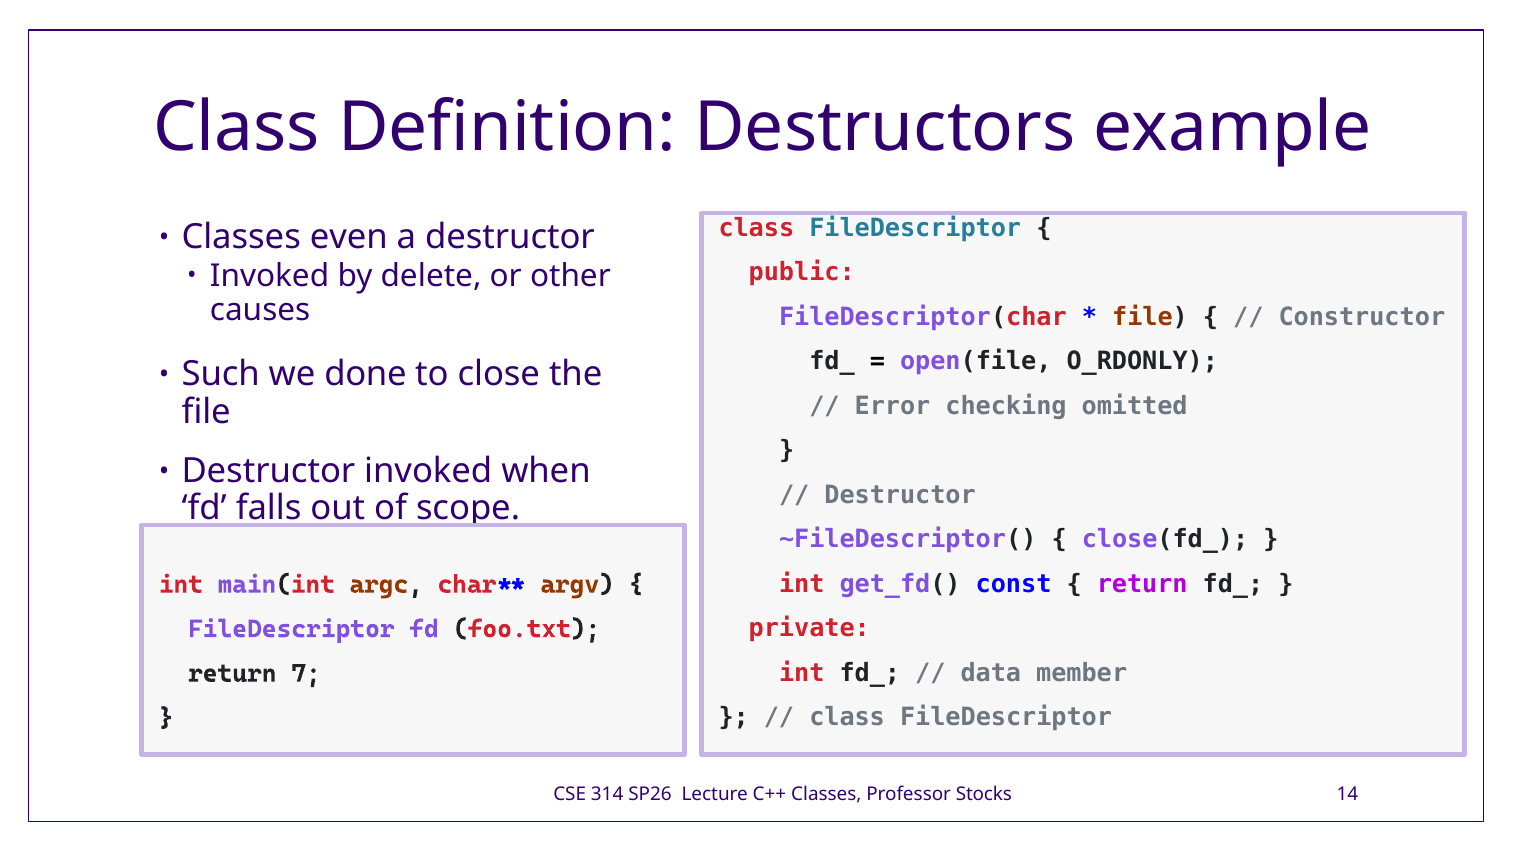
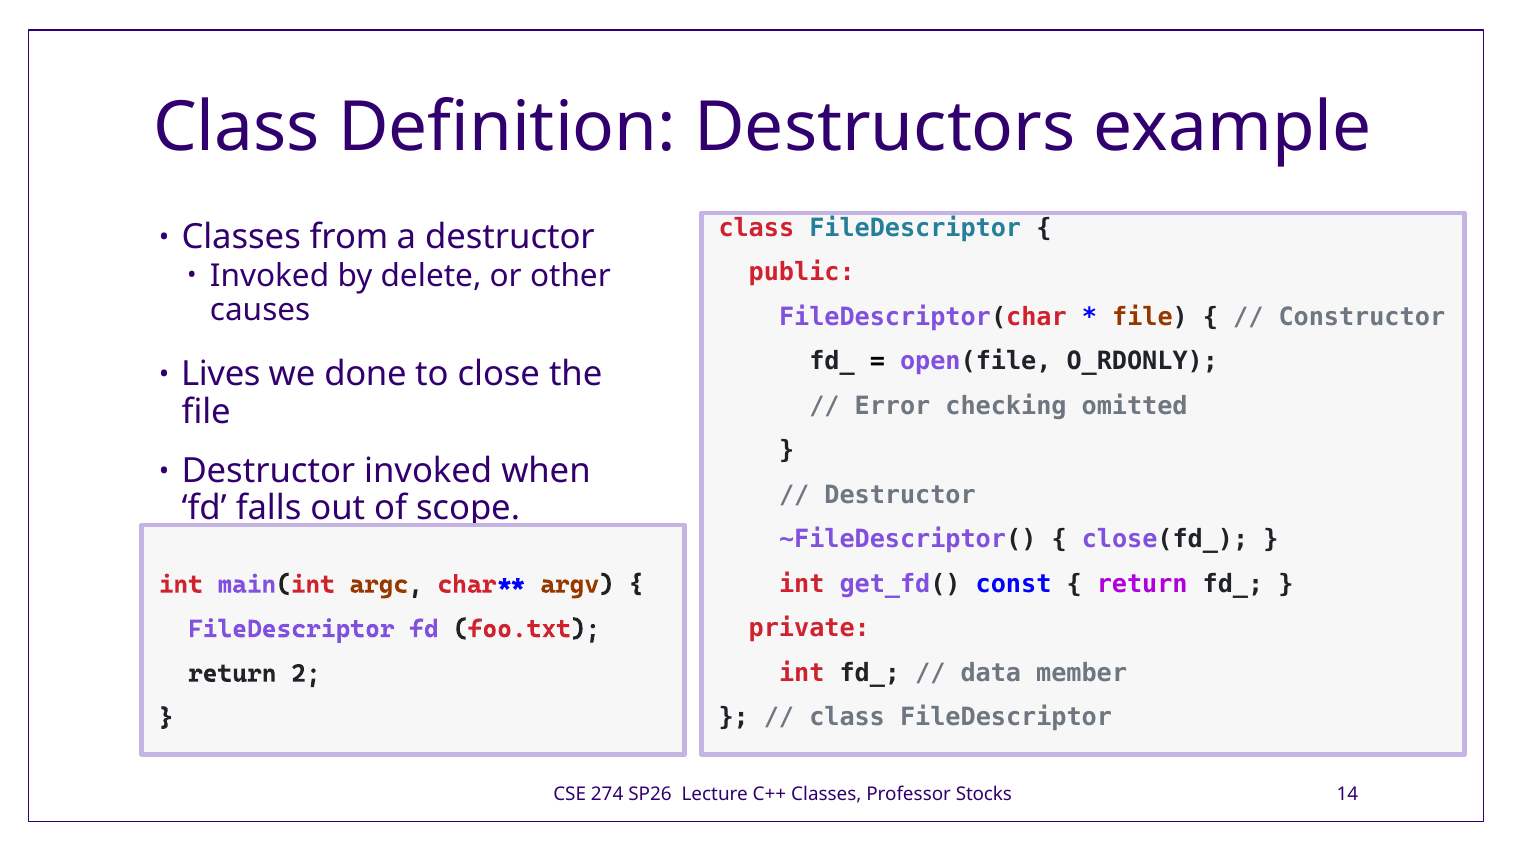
even: even -> from (349, 237)
Such: Such -> Lives (221, 374)
7: 7 -> 2 (306, 673)
314: 314 -> 274 (607, 795)
